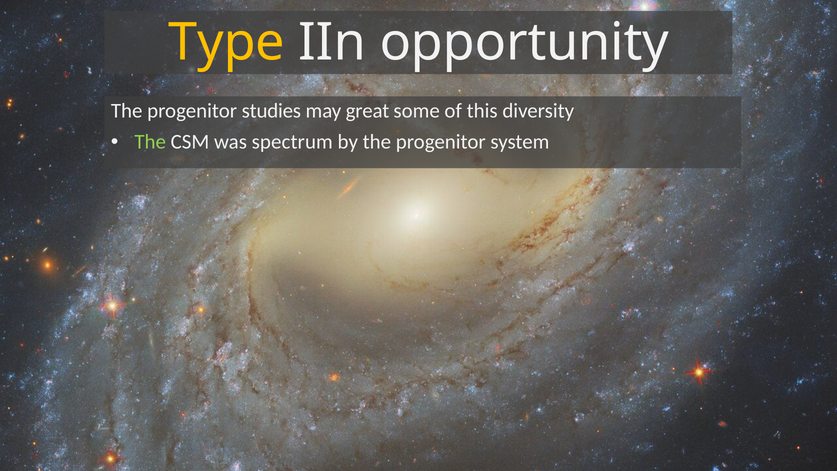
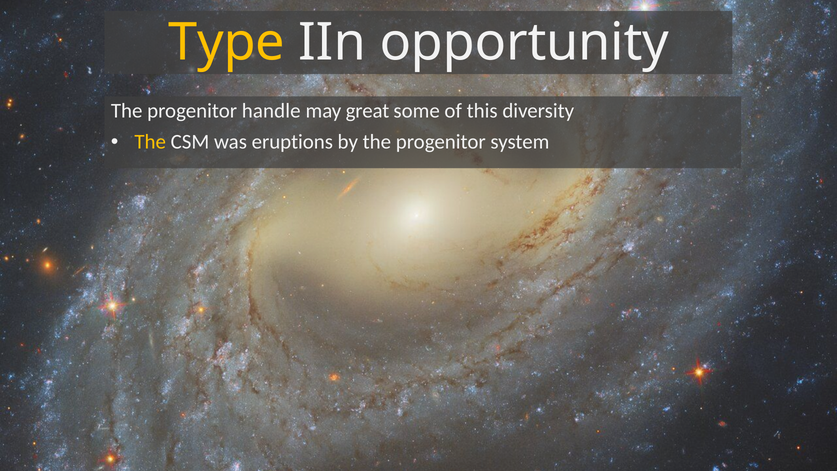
studies: studies -> handle (271, 111)
The colour: light green -> yellow (150, 142)
spectrum: spectrum -> eruptions (292, 142)
